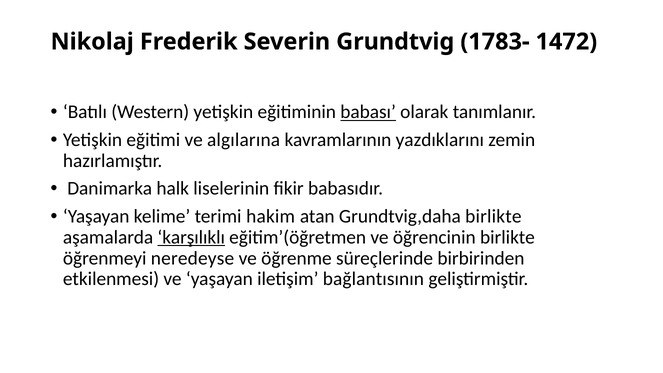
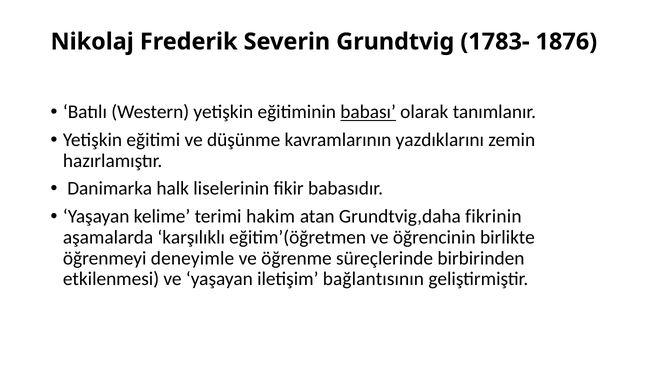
1472: 1472 -> 1876 (566, 42)
algılarına: algılarına -> düşünme (244, 140)
Grundtvig,daha birlikte: birlikte -> fikrinin (493, 216)
karşılıklı underline: present -> none (191, 237)
neredeyse: neredeyse -> deneyimle (193, 258)
